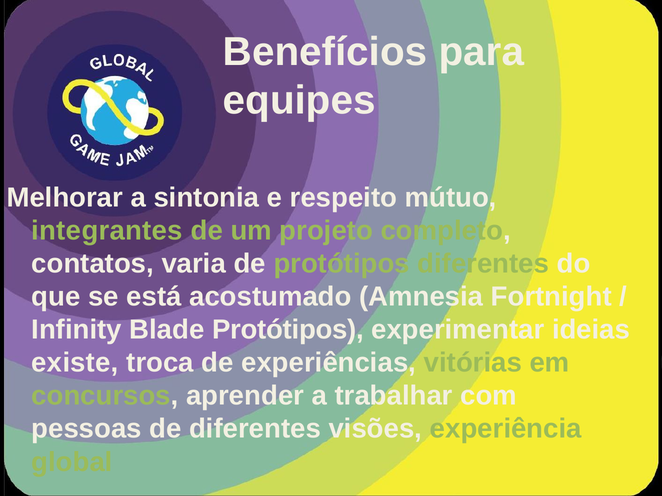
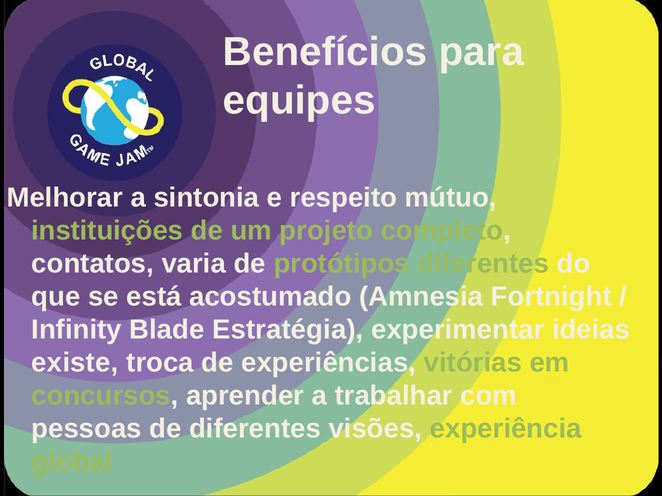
integrantes: integrantes -> instituições (107, 231)
Blade Protótipos: Protótipos -> Estratégia (288, 330)
